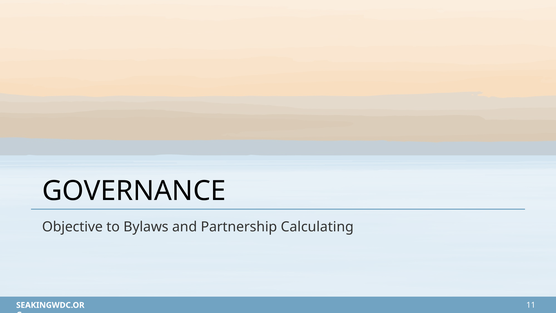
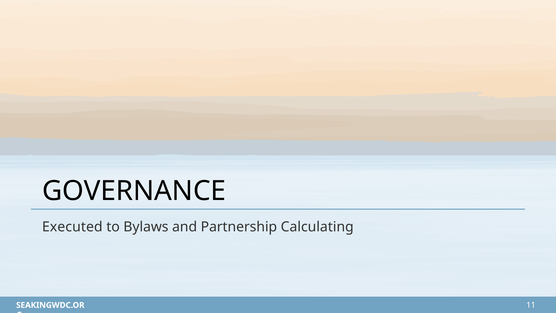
Objective: Objective -> Executed (72, 227)
